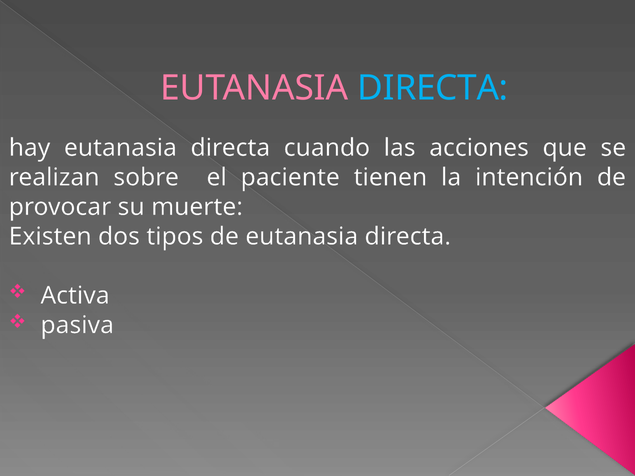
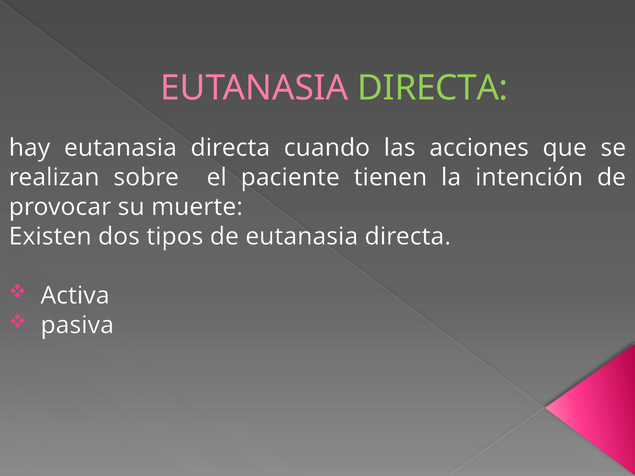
DIRECTA colour: light blue -> light green (433, 88)
